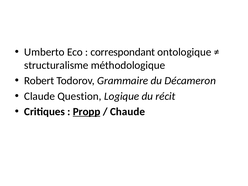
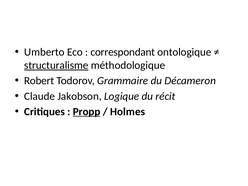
structuralisme underline: none -> present (56, 65)
Question: Question -> Jakobson (79, 96)
Chaude: Chaude -> Holmes (128, 112)
